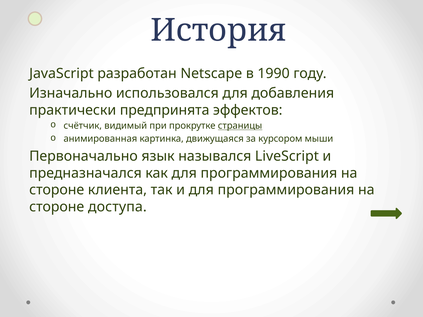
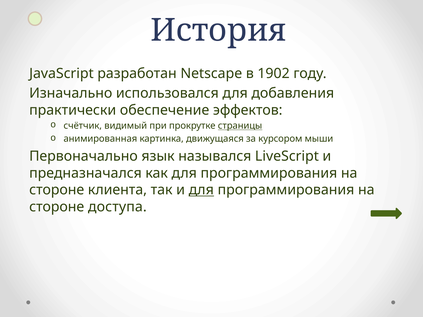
1990: 1990 -> 1902 (274, 74)
предпринята: предпринята -> обеспечение (165, 110)
для underline: none -> present (201, 190)
